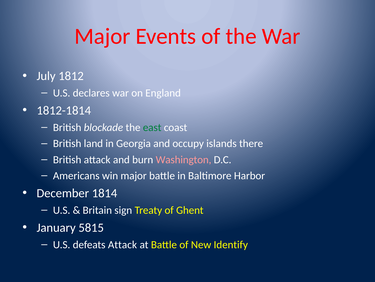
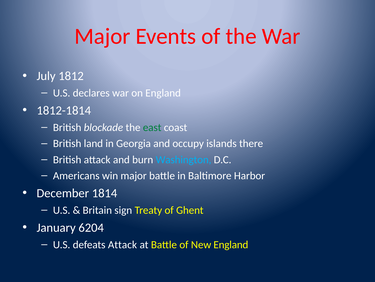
Washington colour: pink -> light blue (184, 159)
5815: 5815 -> 6204 (91, 227)
New Identify: Identify -> England (231, 244)
